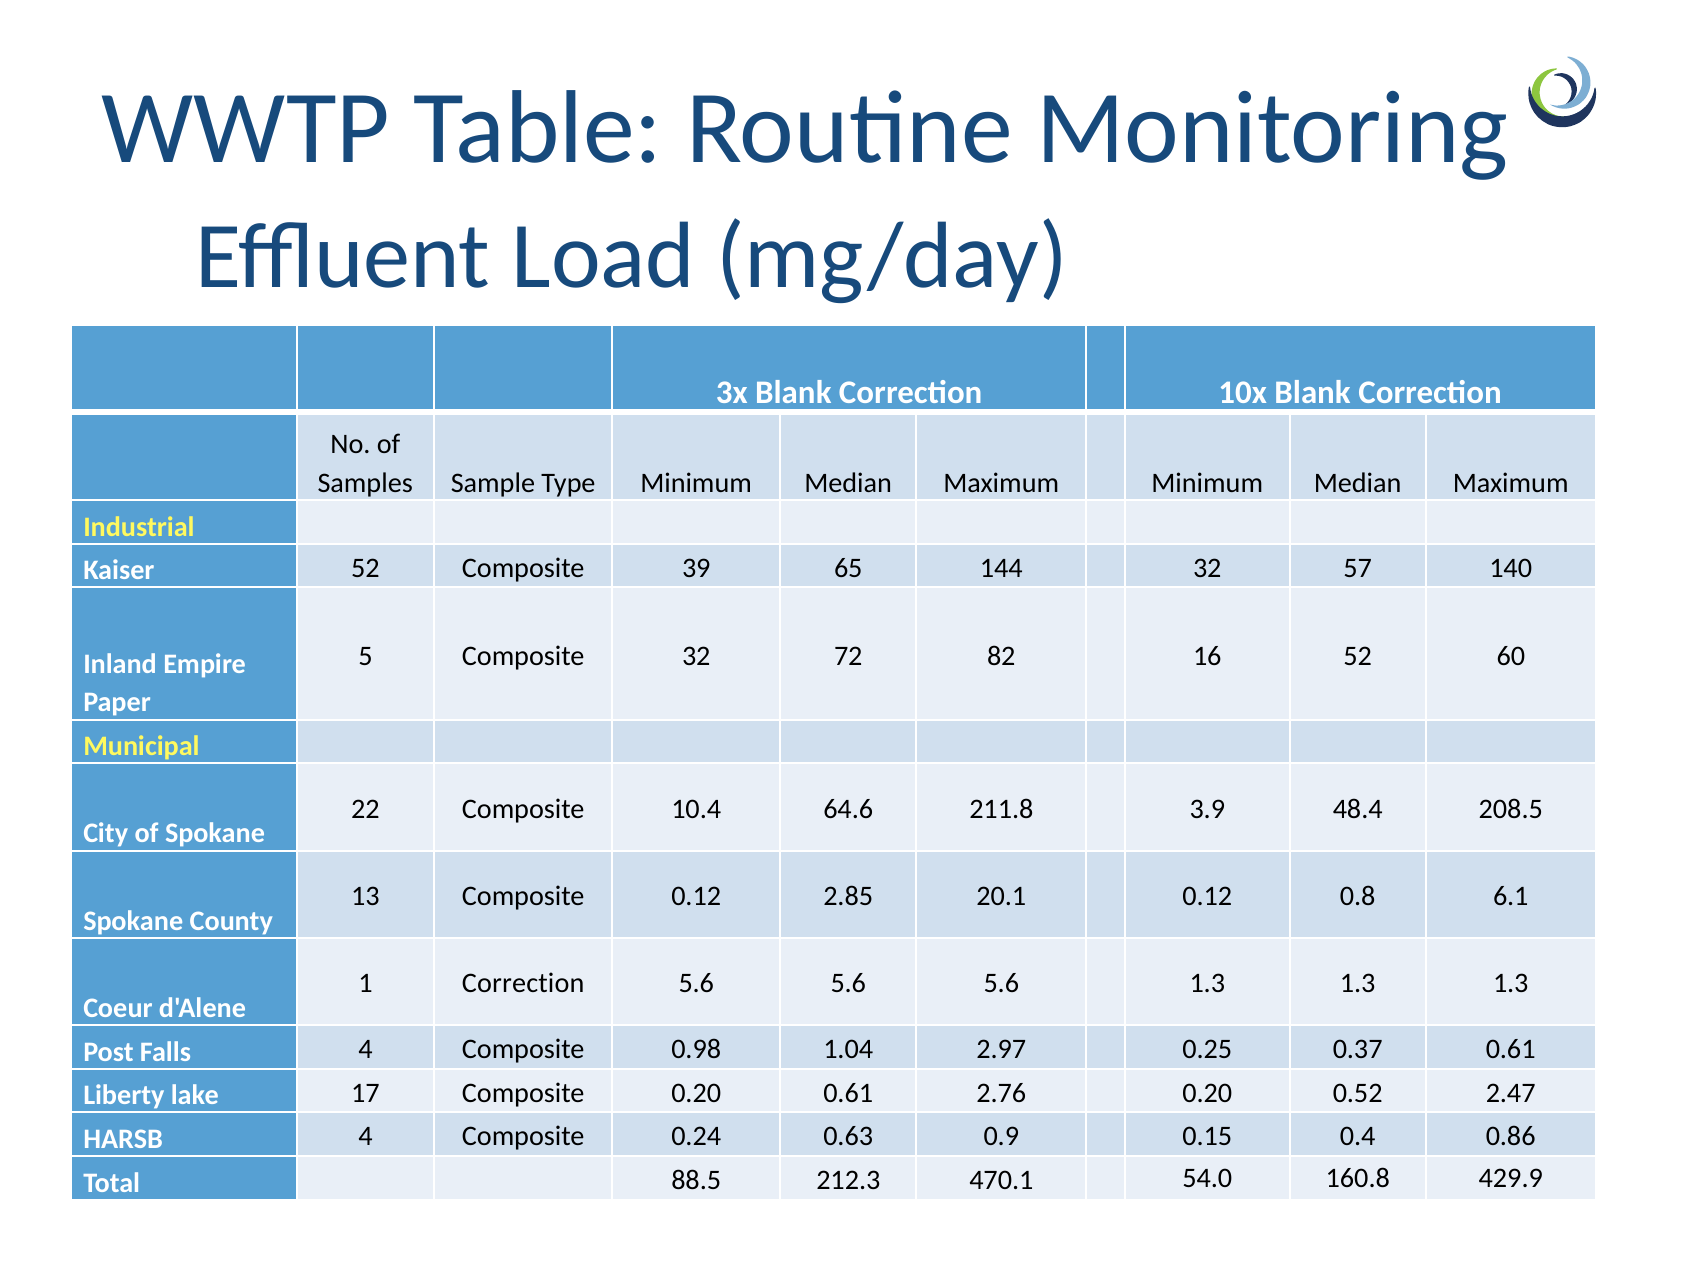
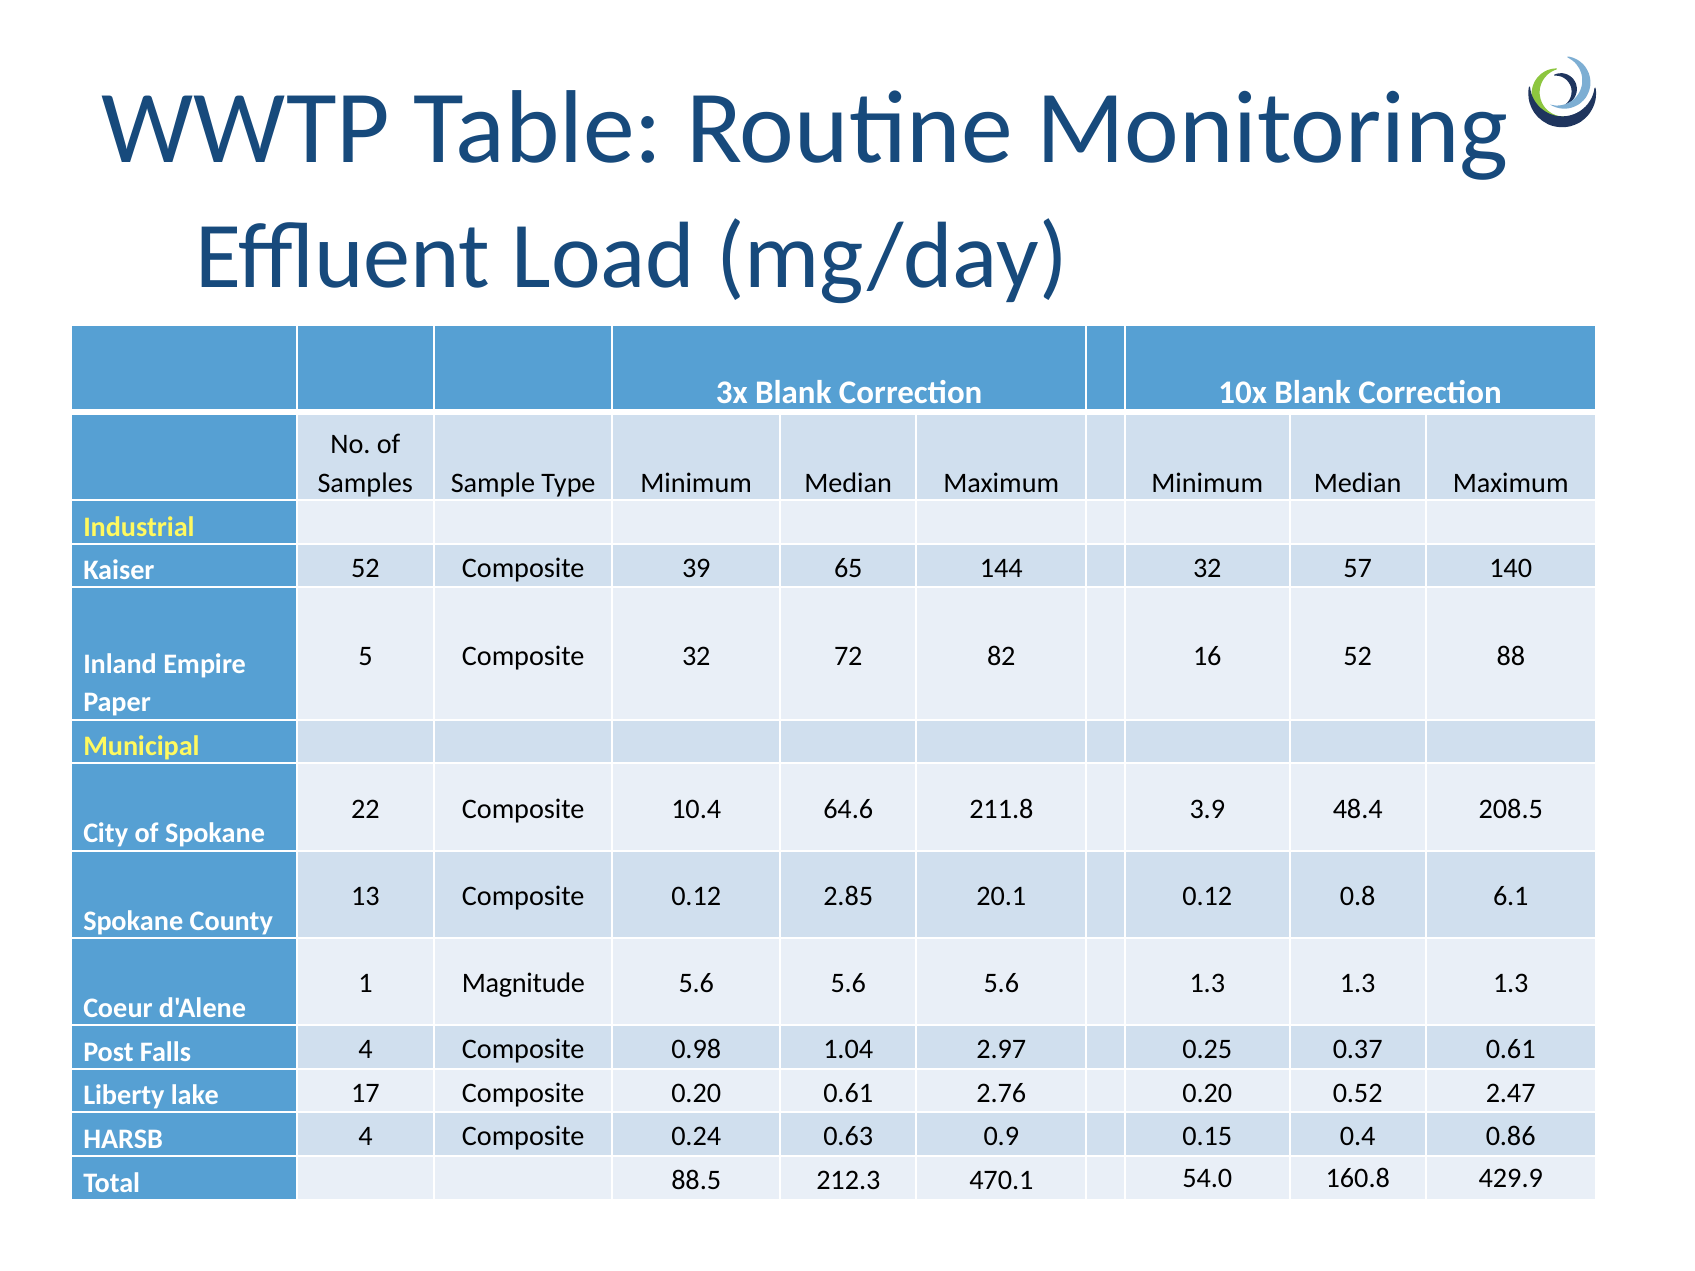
60: 60 -> 88 (1511, 656)
1 Correction: Correction -> Magnitude (523, 984)
